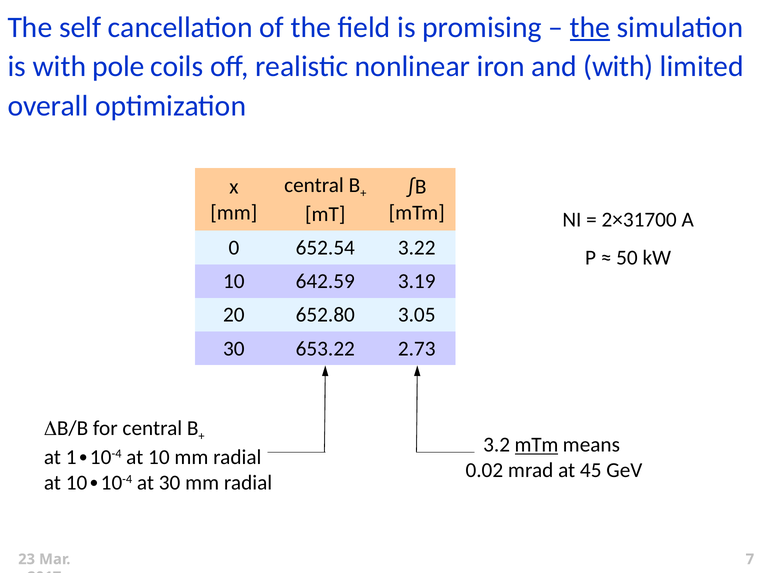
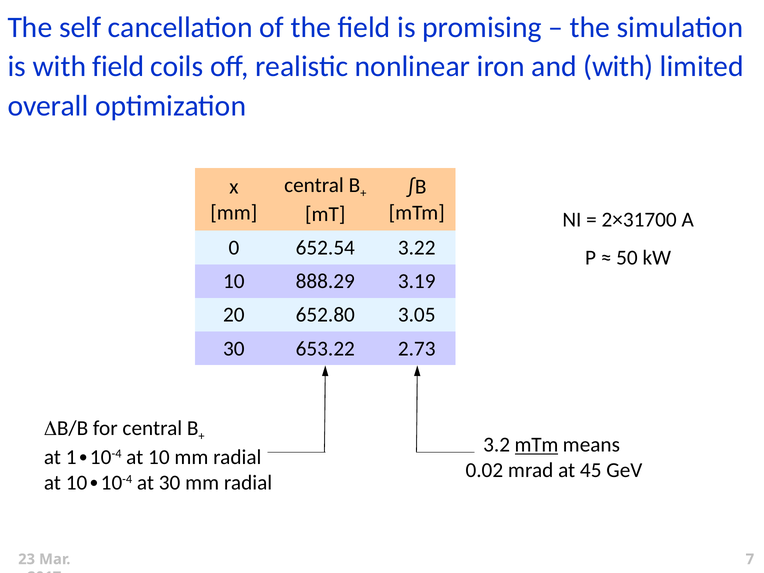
the underline: present -> none (590, 27)
with pole: pole -> field (118, 66)
642.59: 642.59 -> 888.29 (325, 281)
